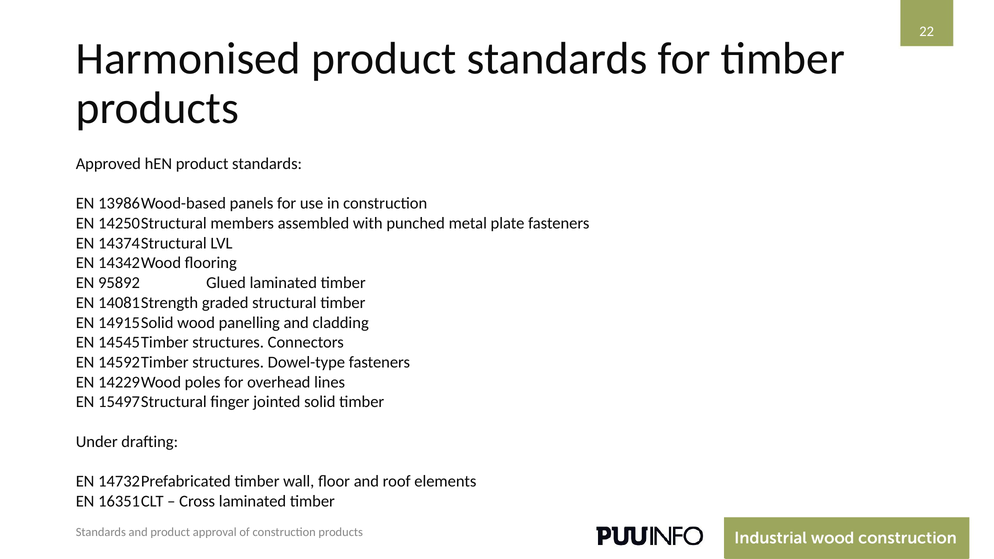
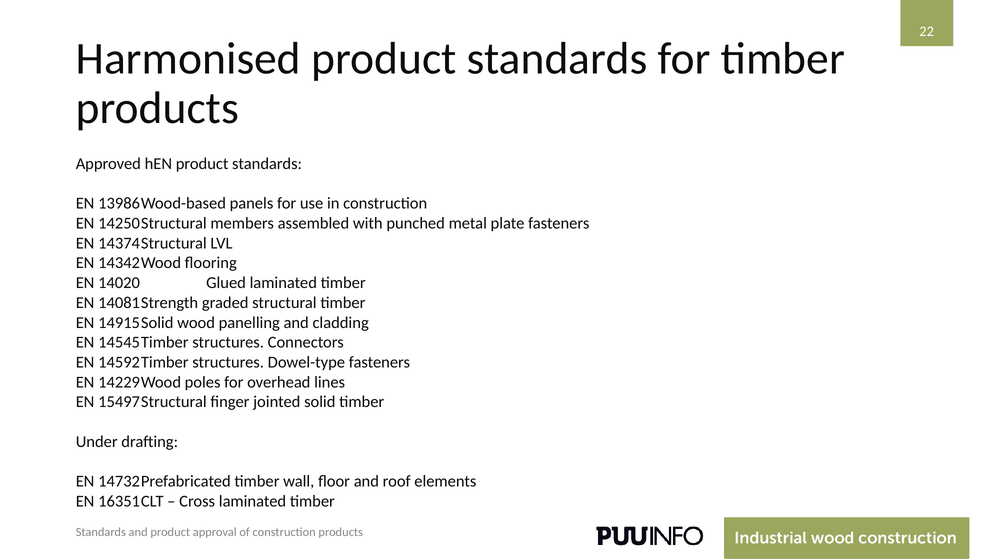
95892: 95892 -> 14020 (119, 283)
